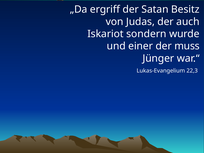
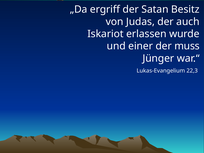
sondern: sondern -> erlassen (146, 34)
